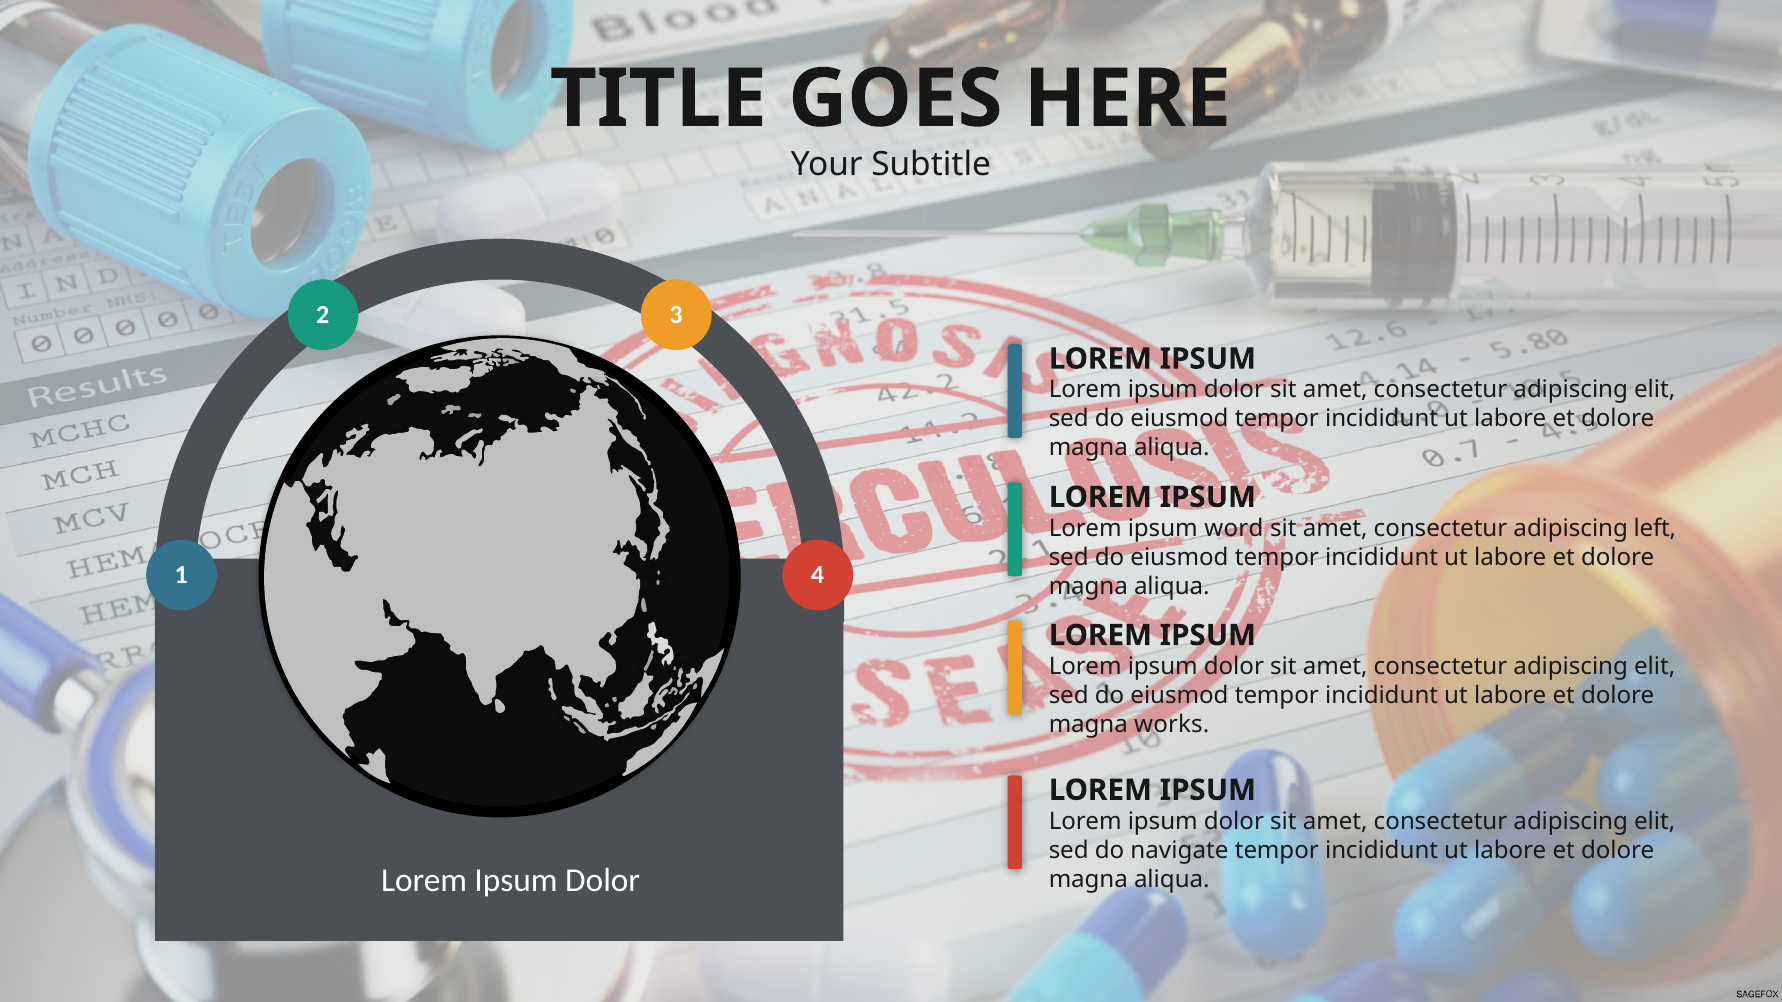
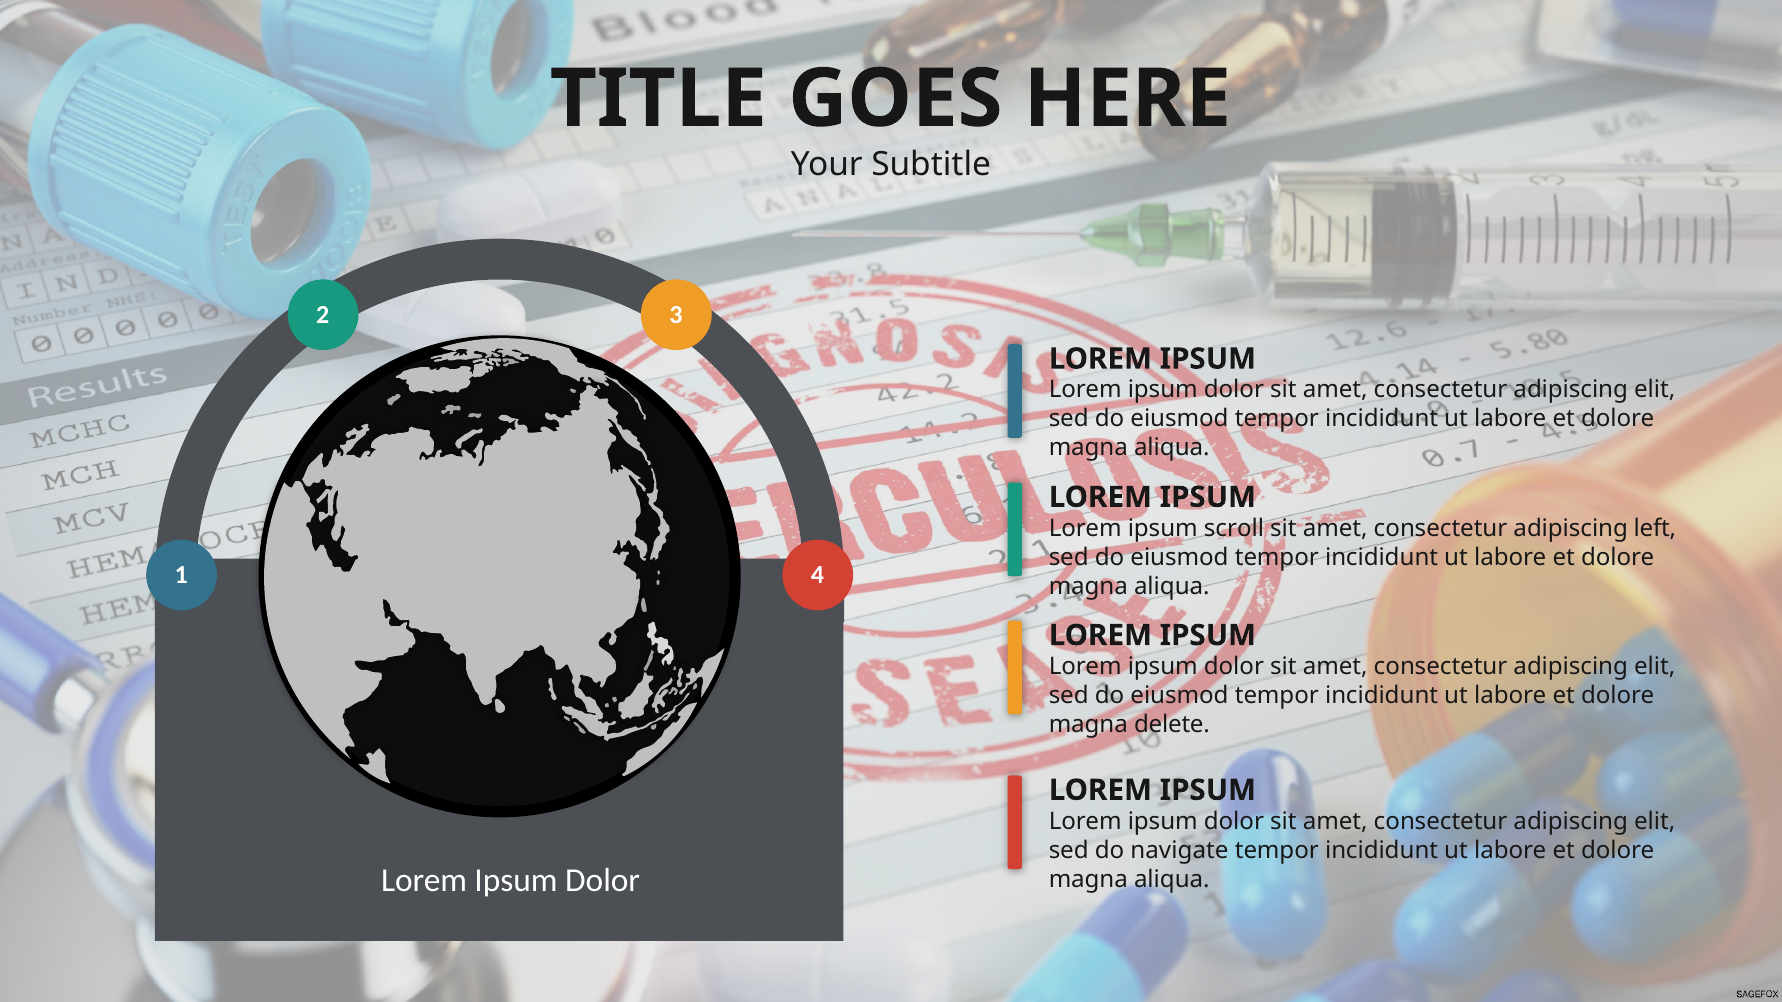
word: word -> scroll (1234, 528)
works: works -> delete (1172, 725)
